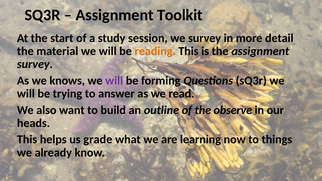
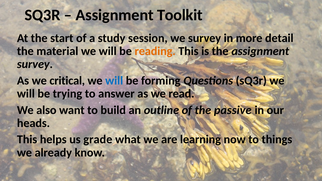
knows: knows -> critical (67, 81)
will colour: purple -> blue (114, 81)
observe: observe -> passive (233, 110)
